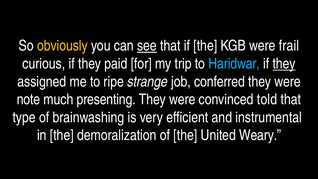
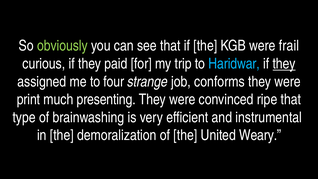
obviously colour: yellow -> light green (62, 46)
see underline: present -> none (147, 46)
ripe: ripe -> four (114, 82)
conferred: conferred -> conforms (219, 82)
note: note -> print (28, 99)
told: told -> ripe (267, 99)
